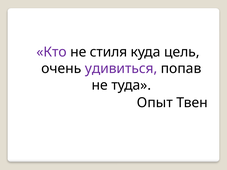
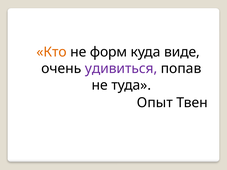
Кто colour: purple -> orange (52, 52)
стиля: стиля -> форм (109, 52)
цель: цель -> виде (182, 52)
